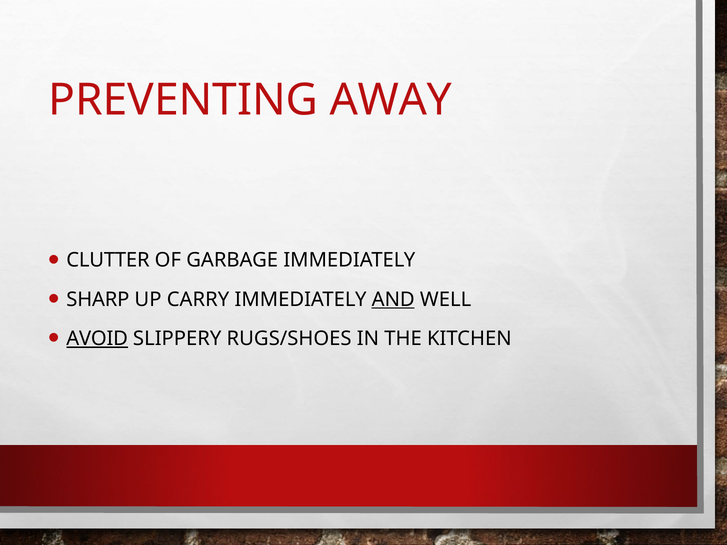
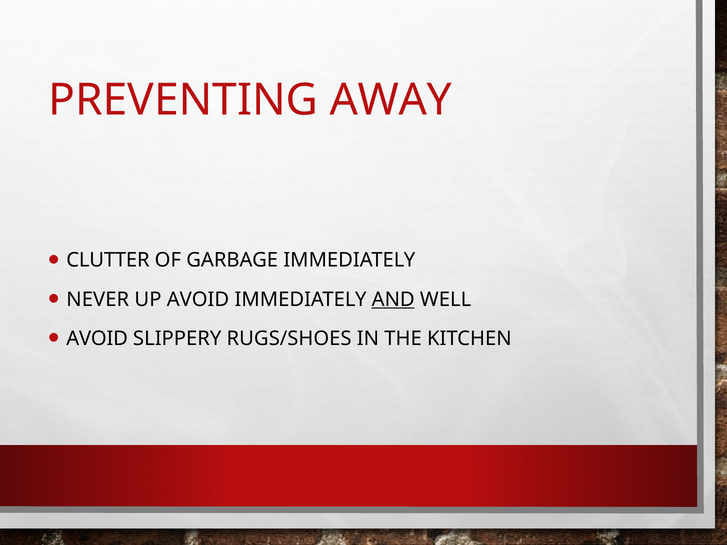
SHARP: SHARP -> NEVER (98, 300)
UP CARRY: CARRY -> AVOID (198, 300)
AVOID underline: present -> none (97, 339)
